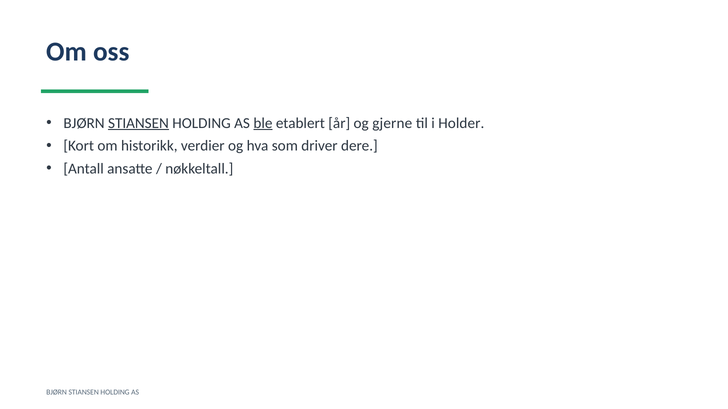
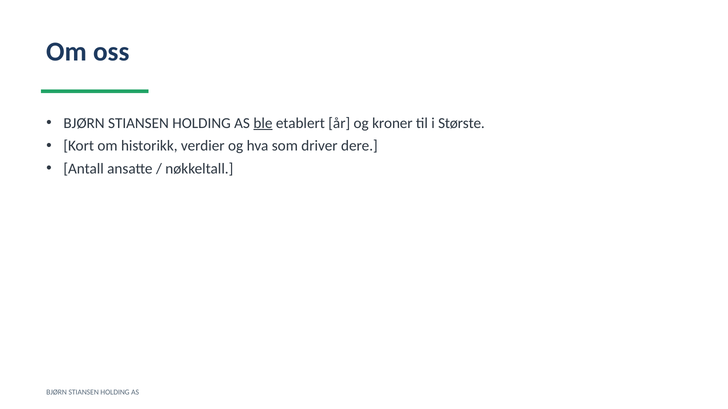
STIANSEN underline: present -> none (138, 123)
gjerne: gjerne -> kroner (392, 123)
Holder: Holder -> Største (461, 123)
